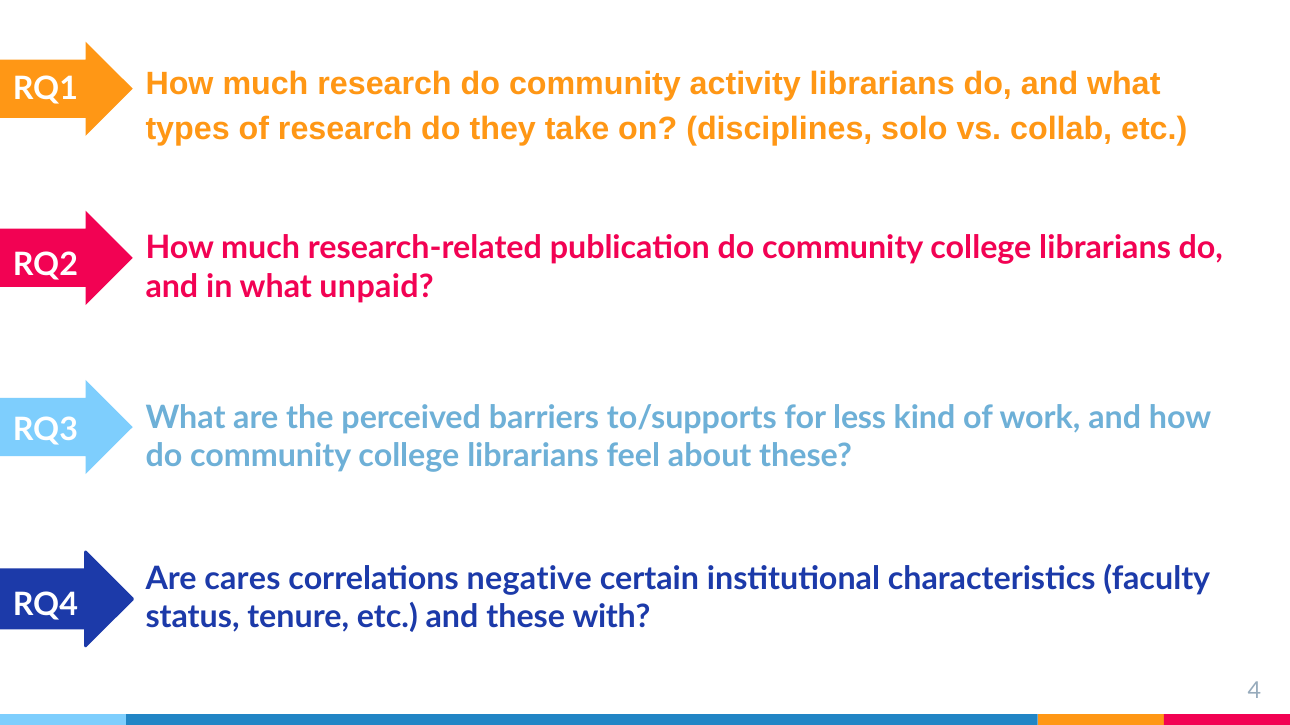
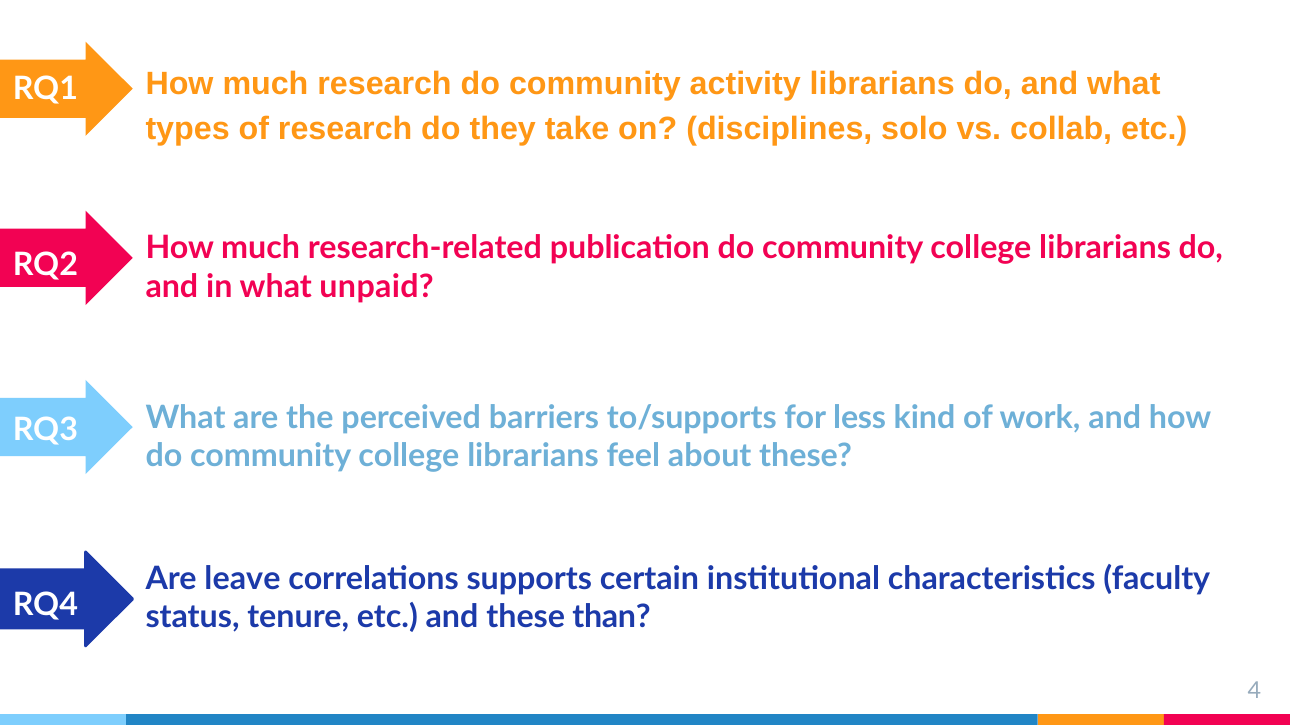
cares: cares -> leave (242, 579)
negative: negative -> supports (529, 579)
with: with -> than (611, 618)
